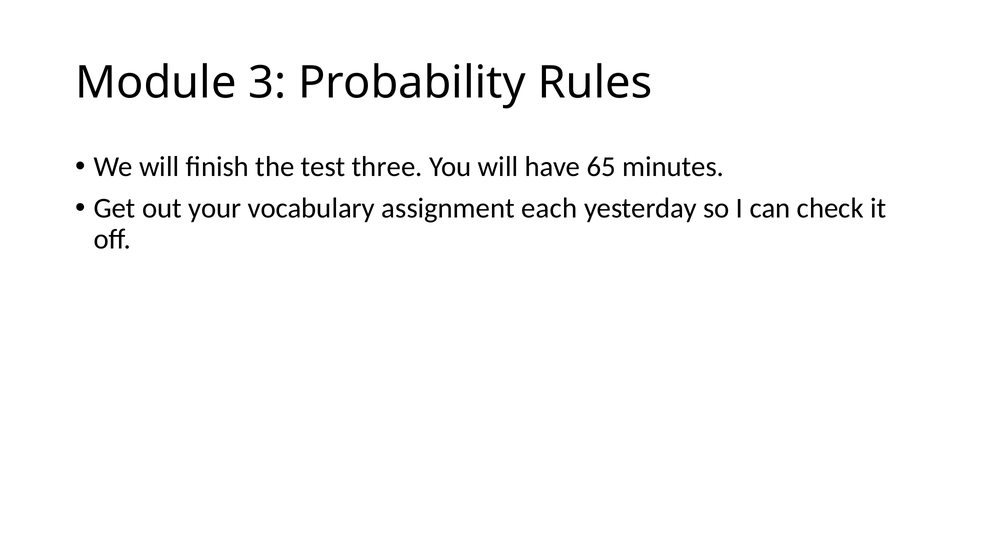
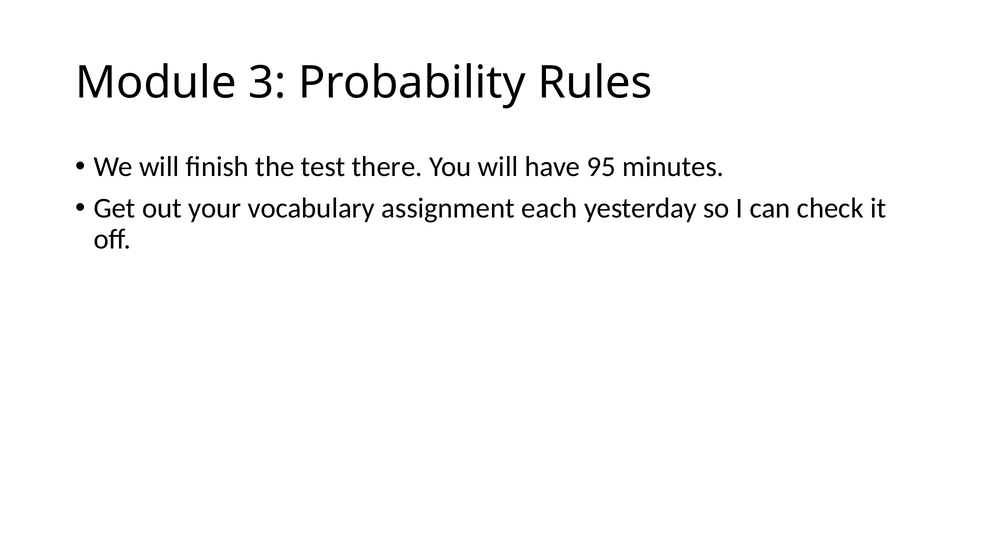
three: three -> there (387, 167)
65: 65 -> 95 (601, 167)
